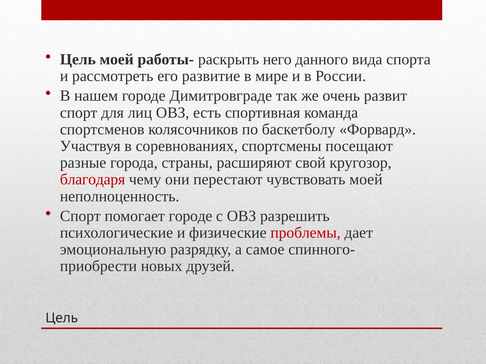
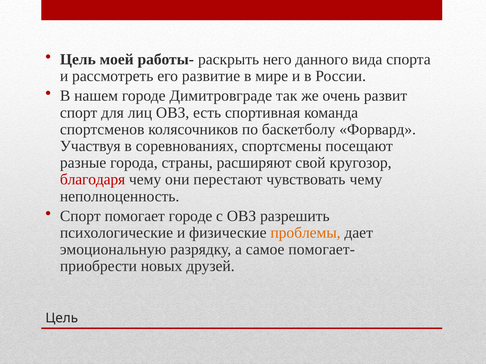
чувствовать моей: моей -> чему (366, 180)
проблемы colour: red -> orange (306, 233)
спинного-: спинного- -> помогает- (322, 250)
